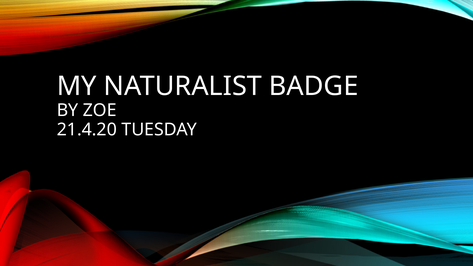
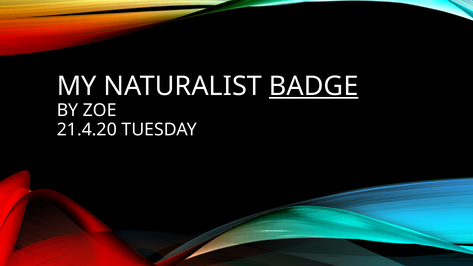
BADGE underline: none -> present (314, 86)
